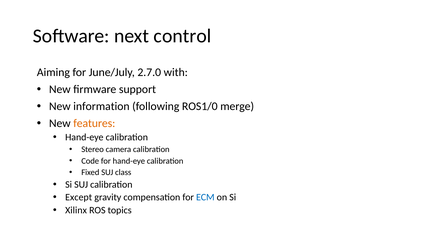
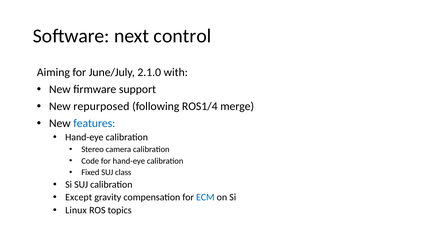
2.7.0: 2.7.0 -> 2.1.0 (149, 72)
information: information -> repurposed (101, 107)
ROS1/0: ROS1/0 -> ROS1/4 (200, 107)
features colour: orange -> blue (94, 124)
Xilinx: Xilinx -> Linux (76, 211)
